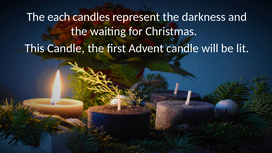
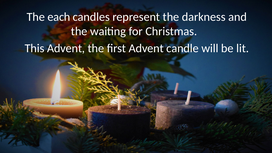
This Candle: Candle -> Advent (66, 48)
